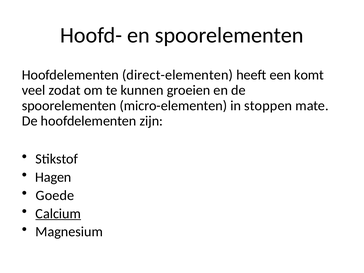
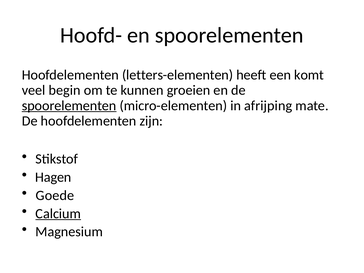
direct-elementen: direct-elementen -> letters-elementen (178, 75)
zodat: zodat -> begin (65, 90)
spoorelementen underline: none -> present (69, 106)
stoppen: stoppen -> afrijping (268, 106)
